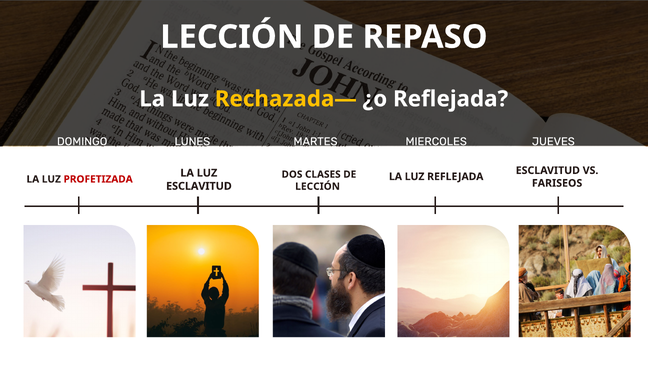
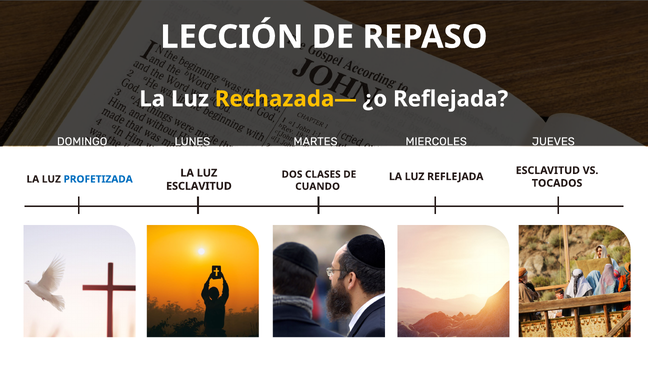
PROFETIZADA colour: red -> blue (98, 179)
FARISEOS: FARISEOS -> TOCADOS (557, 183)
LECCIÓN: LECCIÓN -> CUANDO (318, 186)
